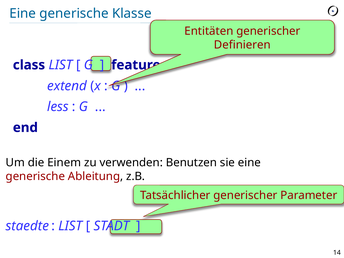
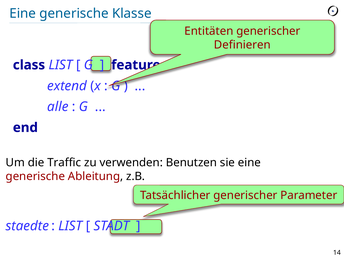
less: less -> alle (58, 107)
Einem: Einem -> Traffic (64, 162)
